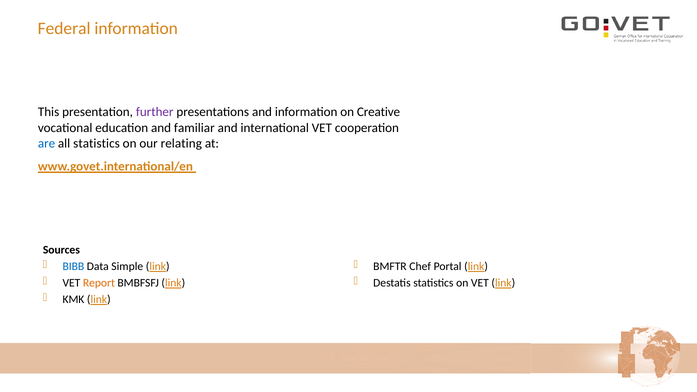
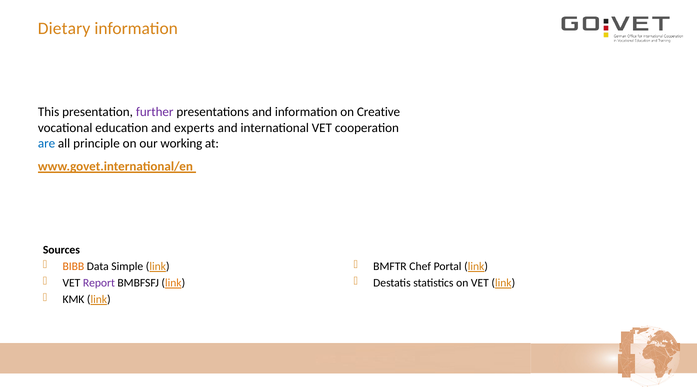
Federal: Federal -> Dietary (64, 29)
familiar: familiar -> experts (194, 128)
all statistics: statistics -> principle (97, 143)
relating: relating -> working (181, 143)
BIBB colour: blue -> orange (73, 266)
Report colour: orange -> purple (99, 283)
